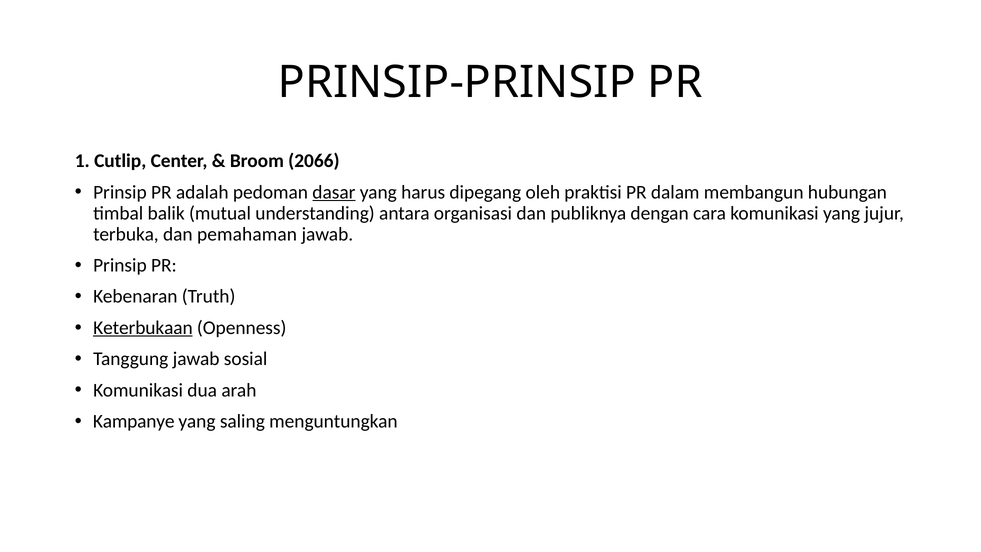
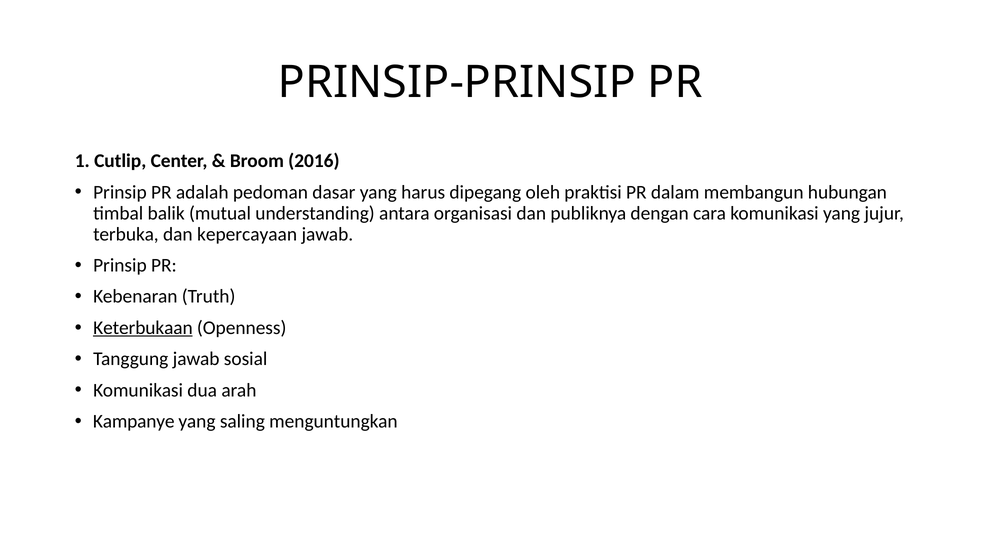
2066: 2066 -> 2016 (314, 161)
dasar underline: present -> none (334, 192)
pemahaman: pemahaman -> kepercayaan (247, 234)
